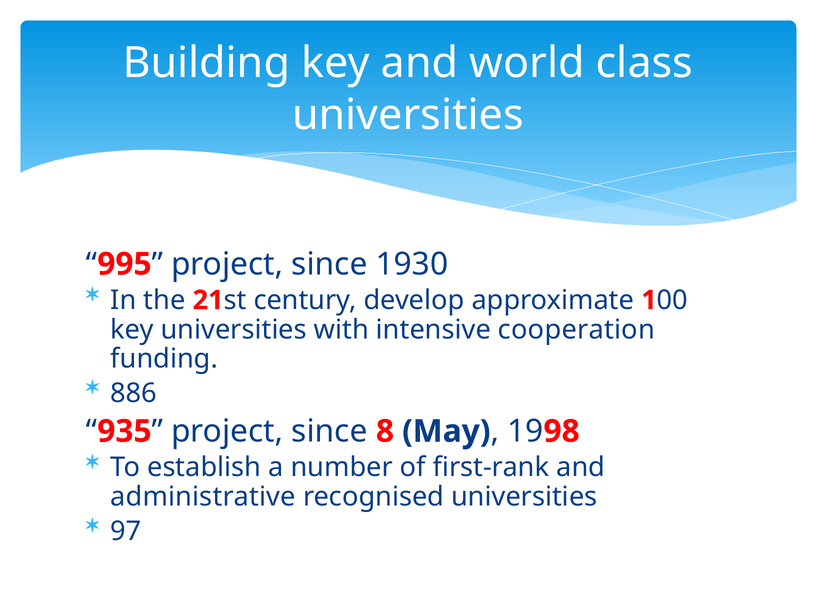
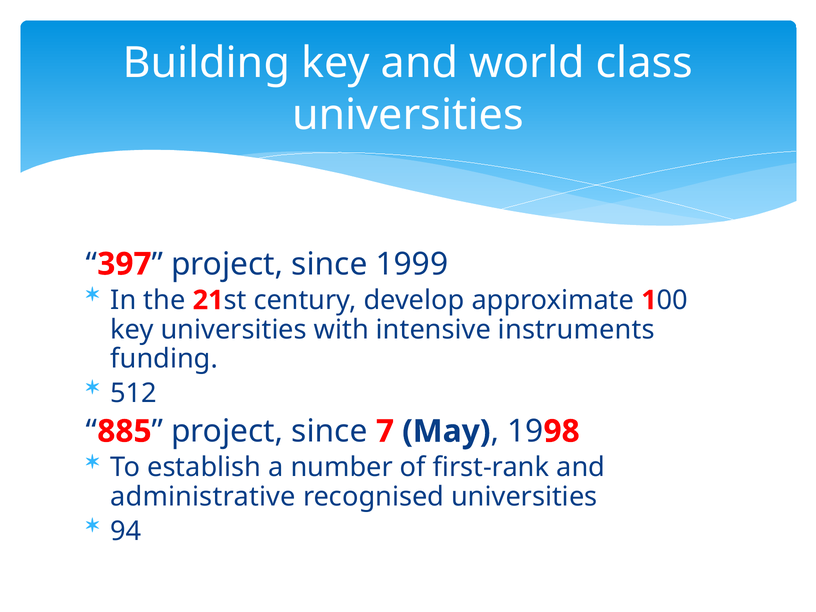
995: 995 -> 397 (124, 264)
1930: 1930 -> 1999 (412, 264)
cooperation: cooperation -> instruments (576, 330)
886: 886 -> 512 (134, 393)
935: 935 -> 885 (124, 431)
8: 8 -> 7 (385, 431)
97: 97 -> 94 (126, 531)
